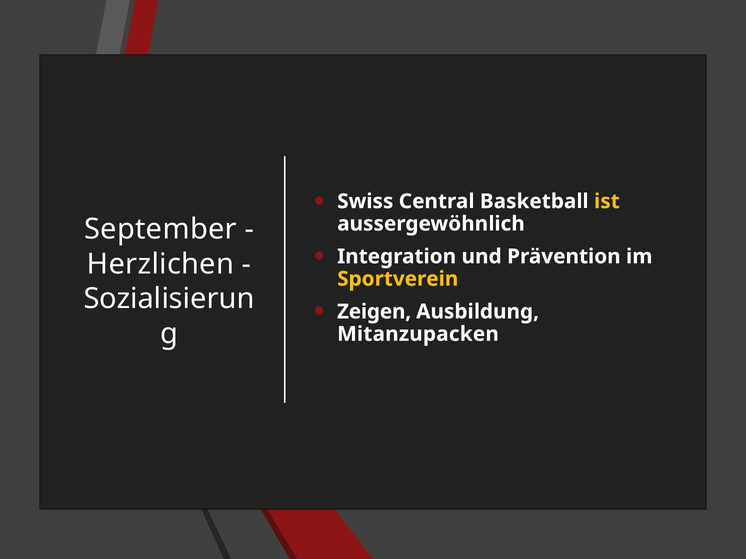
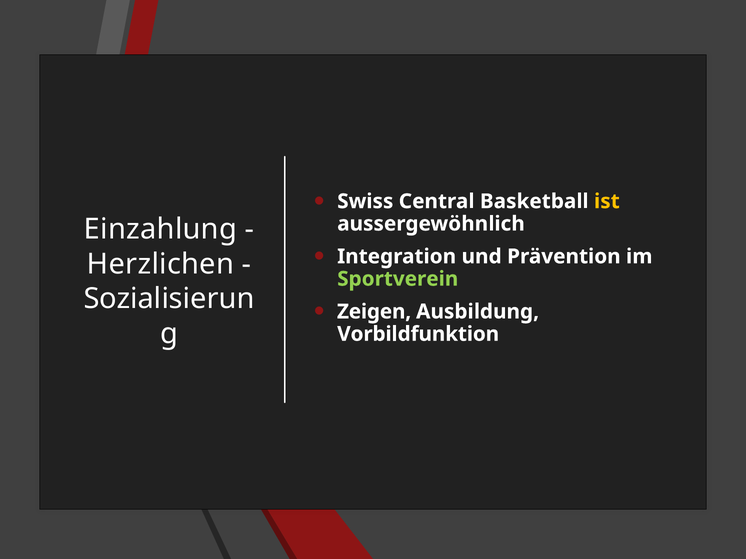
September: September -> Einzahlung (160, 230)
Sportverein colour: yellow -> light green (398, 279)
Mitanzupacken: Mitanzupacken -> Vorbildfunktion (418, 334)
